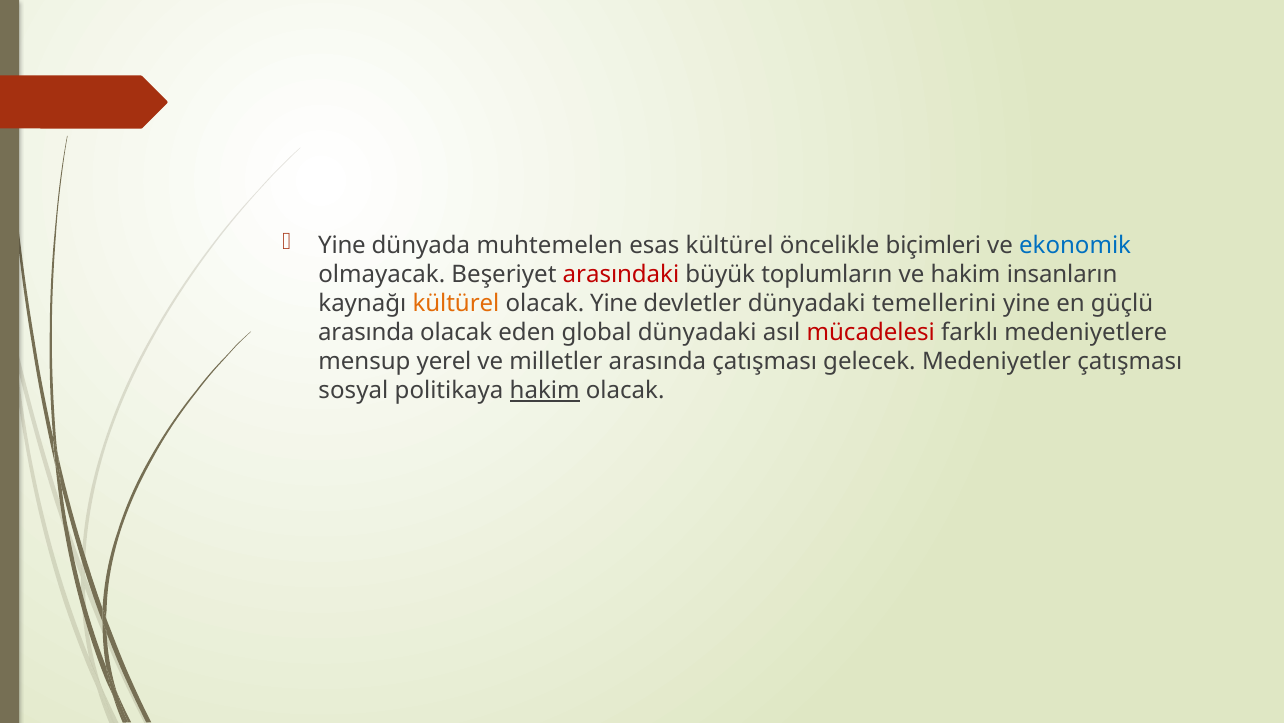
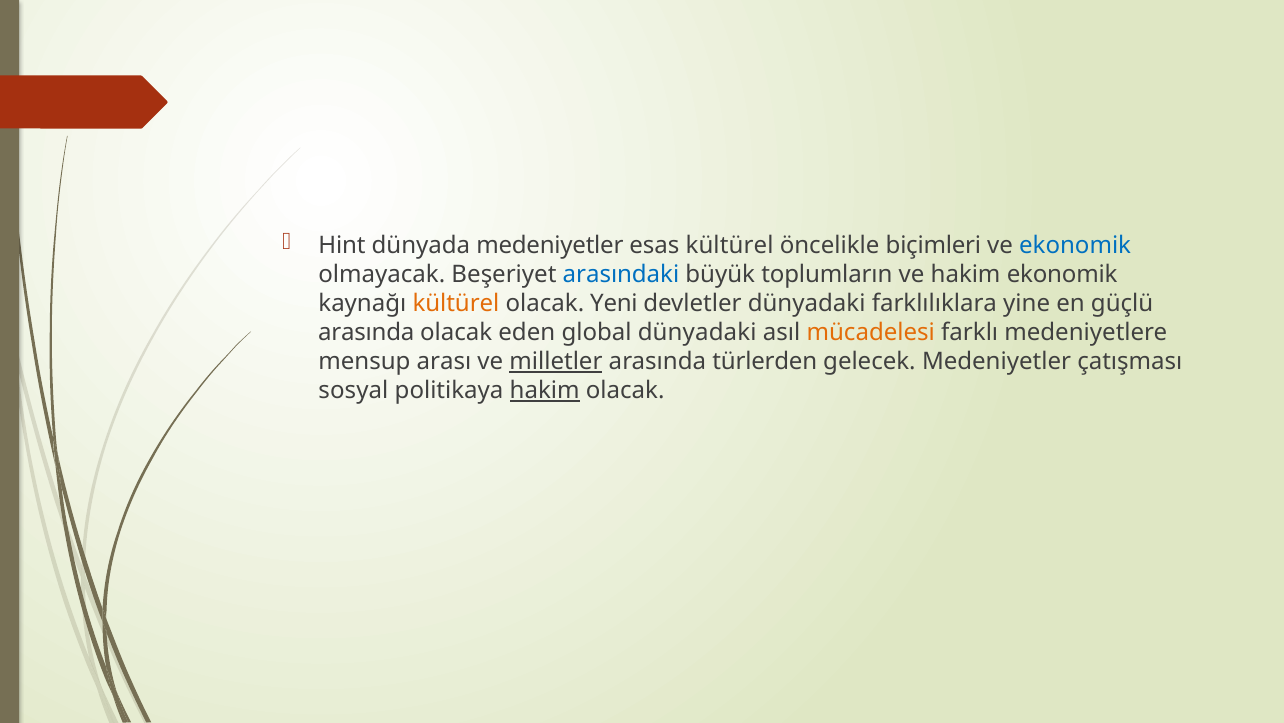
Yine: Yine -> Hint (342, 246)
dünyada muhtemelen: muhtemelen -> medeniyetler (550, 246)
arasındaki colour: red -> blue (621, 275)
hakim insanların: insanların -> ekonomik (1062, 275)
olacak Yine: Yine -> Yeni (614, 303)
temellerini: temellerini -> farklılıklara (934, 303)
mücadelesi colour: red -> orange (871, 332)
yerel: yerel -> arası (444, 361)
milletler underline: none -> present (556, 361)
arasında çatışması: çatışması -> türlerden (765, 361)
